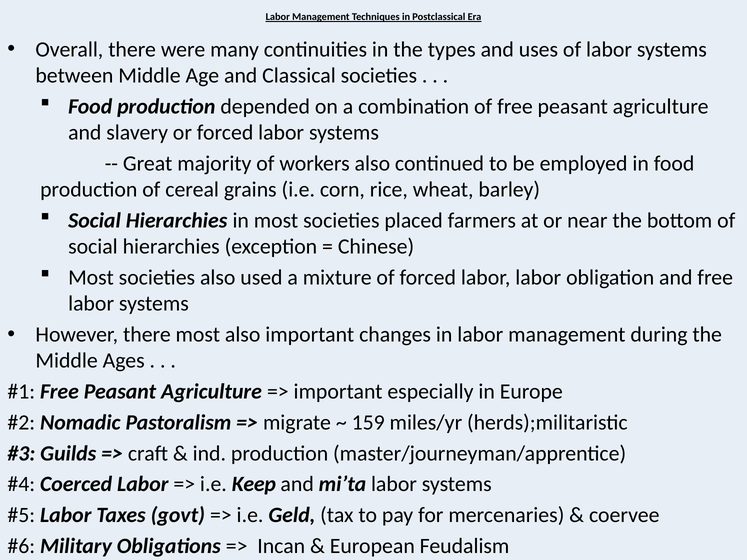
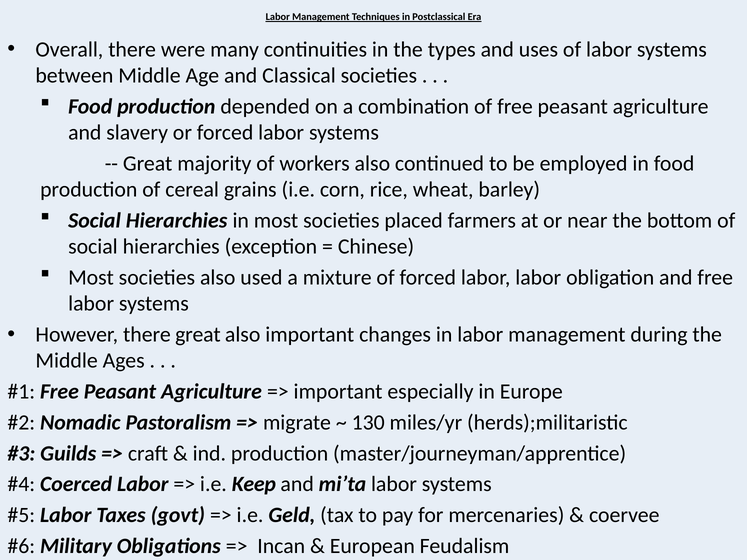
there most: most -> great (198, 335)
159: 159 -> 130 (368, 423)
